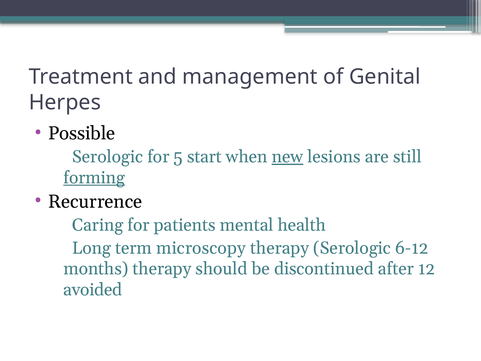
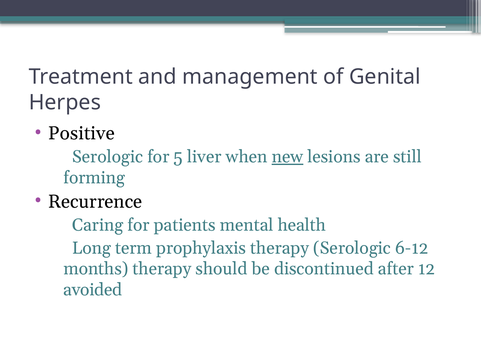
Possible: Possible -> Positive (82, 133)
start: start -> liver (204, 157)
forming underline: present -> none (94, 178)
microscopy: microscopy -> prophylaxis (201, 248)
